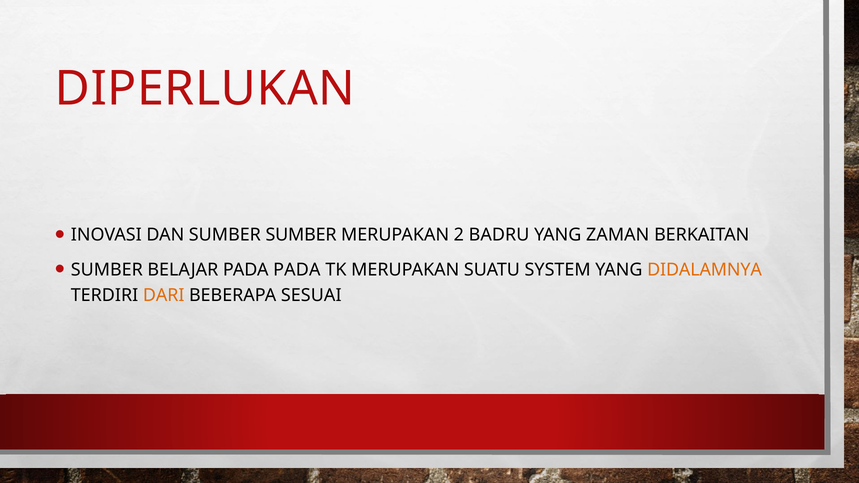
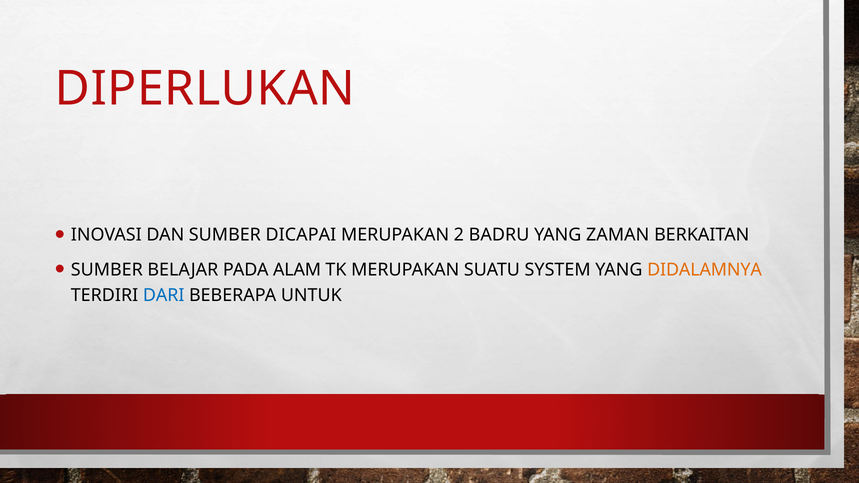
SUMBER SUMBER: SUMBER -> DICAPAI (301, 235)
PADA PADA: PADA -> ALAM (297, 270)
DARI colour: orange -> blue (164, 296)
SESUAI: SESUAI -> UNTUK (311, 296)
